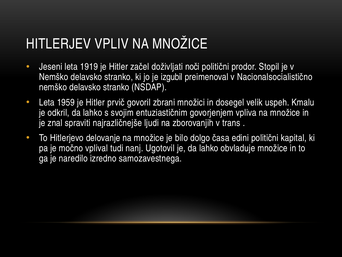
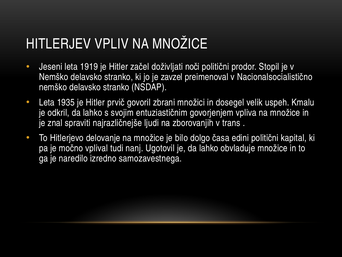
izgubil: izgubil -> zavzel (172, 77)
1959: 1959 -> 1935 (66, 102)
